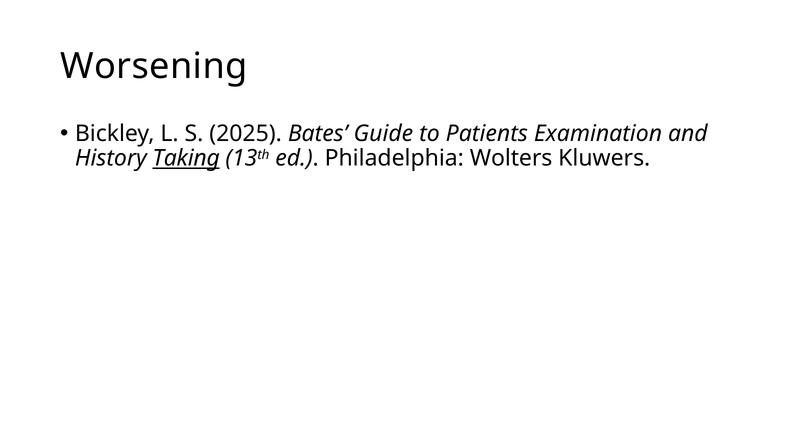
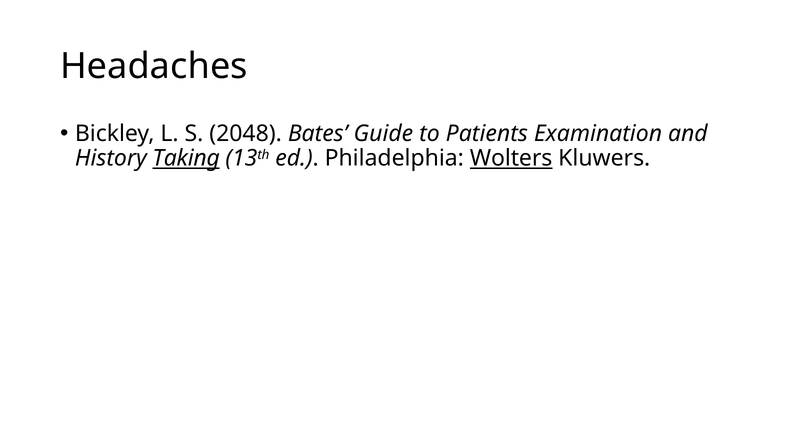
Worsening: Worsening -> Headaches (154, 66)
2025: 2025 -> 2048 (246, 133)
Wolters underline: none -> present (511, 158)
